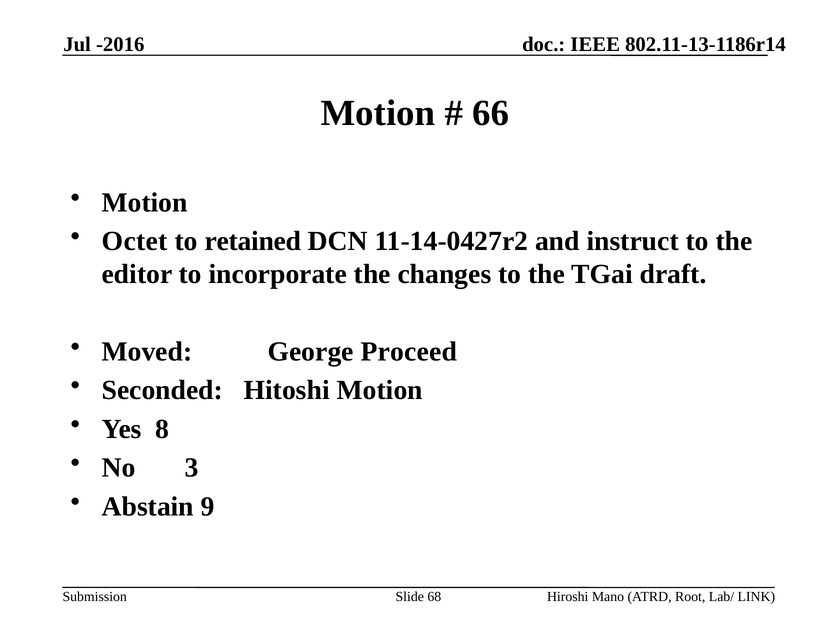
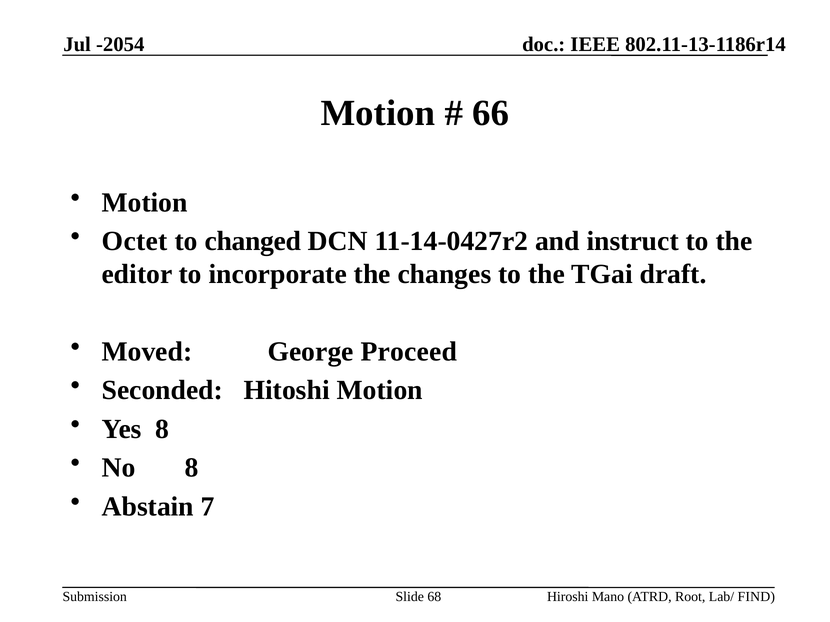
-2016: -2016 -> -2054 (120, 44)
retained: retained -> changed (253, 241)
No 3: 3 -> 8 (192, 468)
9: 9 -> 7 (208, 507)
LINK: LINK -> FIND (756, 597)
